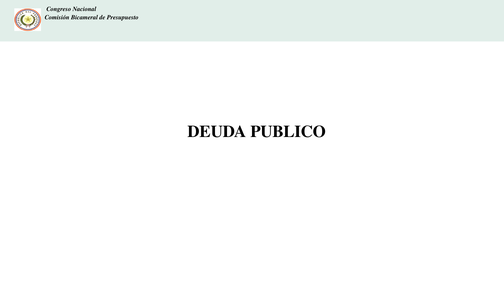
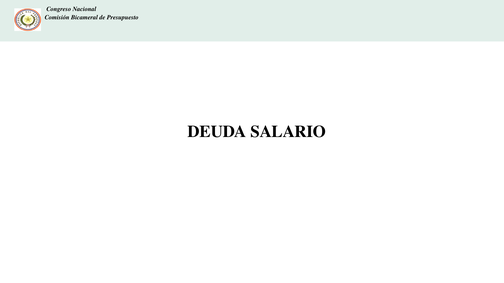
PUBLICO: PUBLICO -> SALARIO (288, 132)
